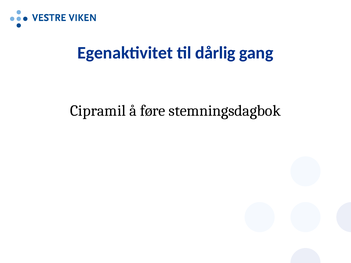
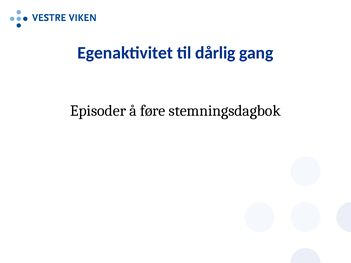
Cipramil: Cipramil -> Episoder (98, 111)
